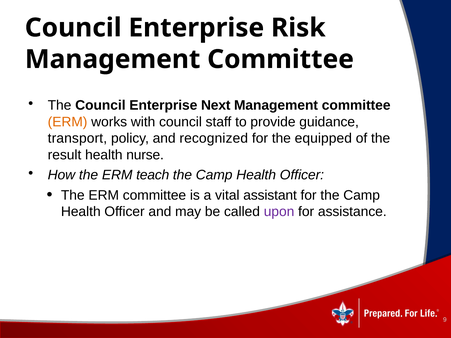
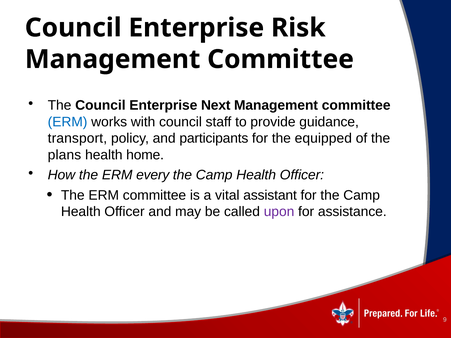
ERM colour: orange -> blue (68, 122)
recognized: recognized -> participants (214, 139)
result: result -> plans (64, 155)
nurse: nurse -> home (145, 155)
teach: teach -> every (153, 175)
